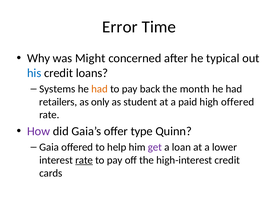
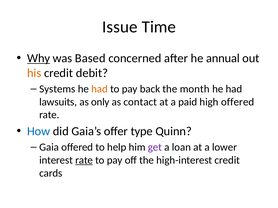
Error: Error -> Issue (120, 27)
Why underline: none -> present (39, 58)
Might: Might -> Based (90, 58)
typical: typical -> annual (223, 58)
his colour: blue -> orange (34, 73)
loans: loans -> debit (92, 73)
retailers: retailers -> lawsuits (58, 102)
student: student -> contact (140, 102)
How colour: purple -> blue (39, 132)
